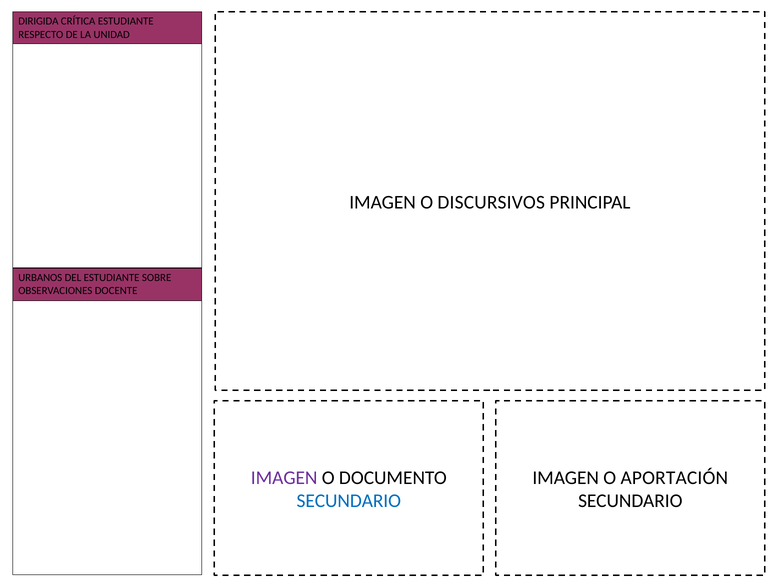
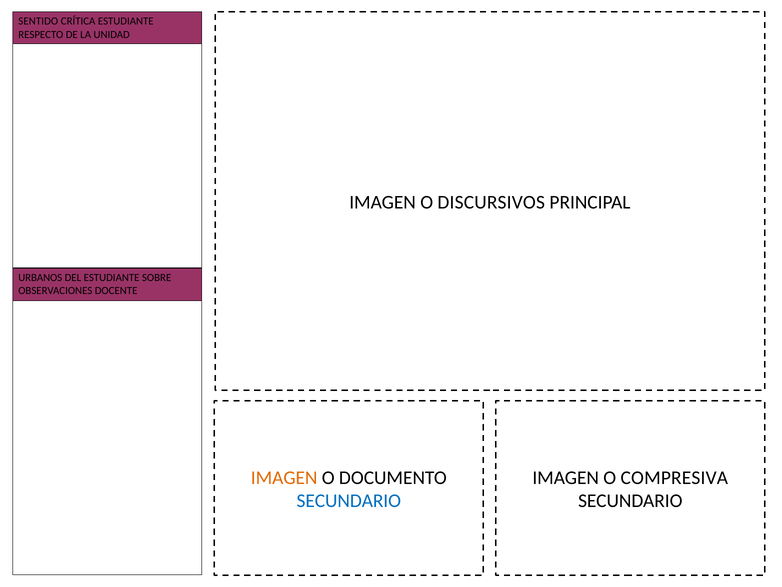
DIRIGIDA: DIRIGIDA -> SENTIDO (38, 21)
IMAGEN colour: purple -> orange (284, 477)
APORTACIÓN: APORTACIÓN -> COMPRESIVA (674, 477)
